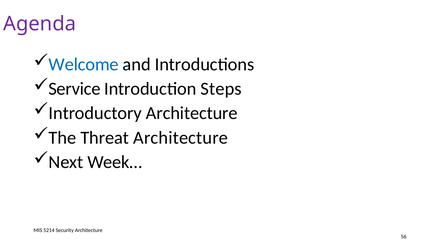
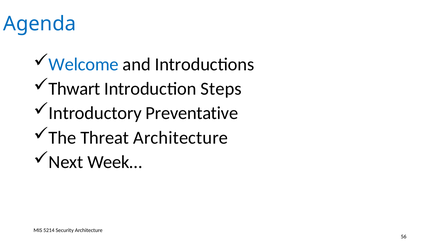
Agenda colour: purple -> blue (40, 24)
Service: Service -> Thwart (74, 89)
Introductory Architecture: Architecture -> Preventative (192, 113)
